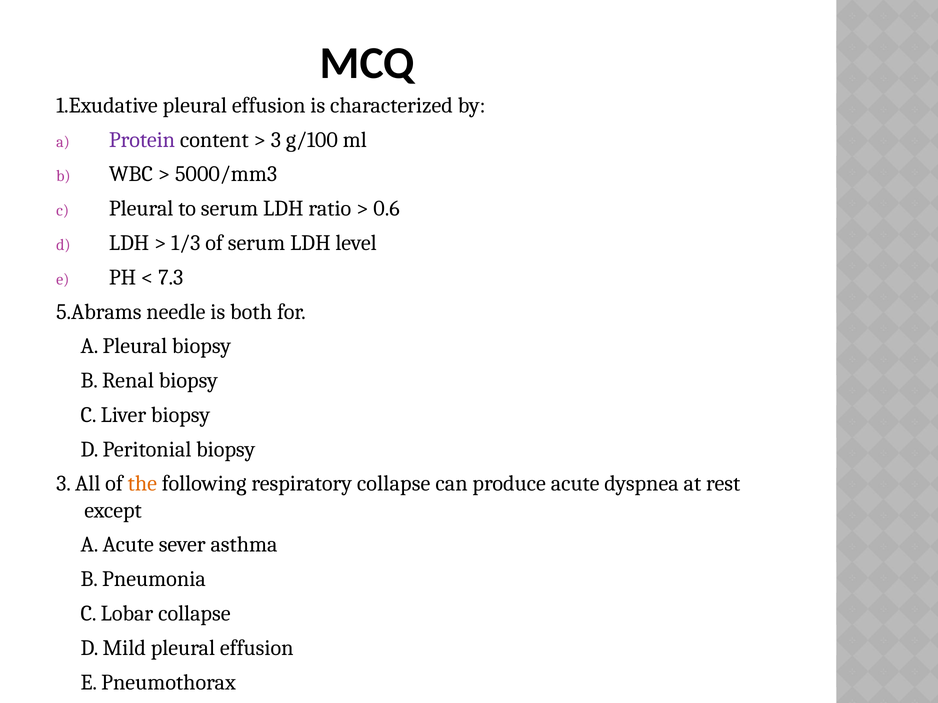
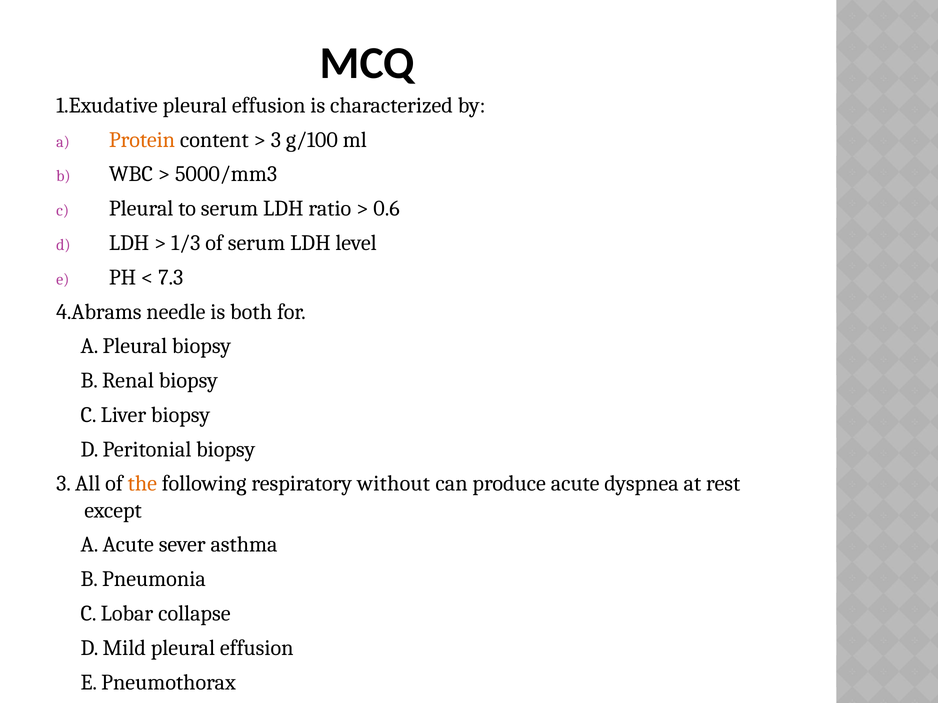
Protein colour: purple -> orange (142, 140)
5.Abrams: 5.Abrams -> 4.Abrams (99, 312)
respiratory collapse: collapse -> without (394, 484)
